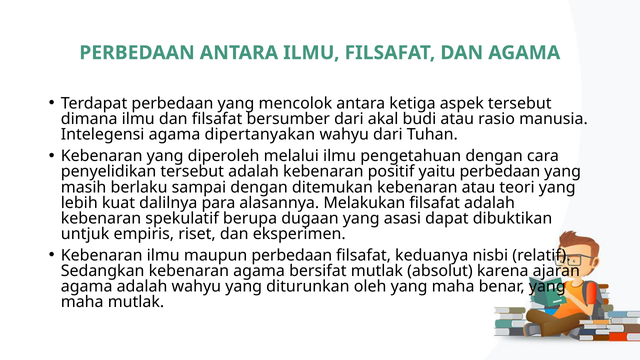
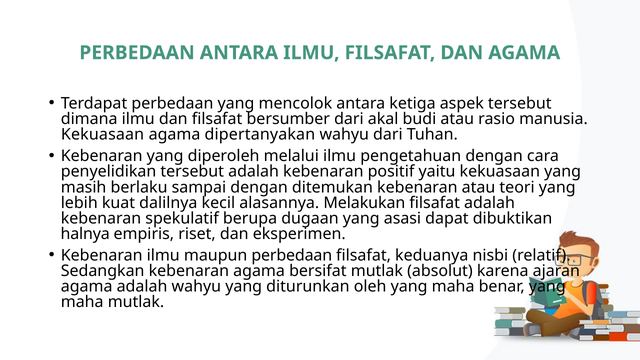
Intelegensi: Intelegensi -> Kekuasaan (103, 135)
yaitu perbedaan: perbedaan -> kekuasaan (500, 172)
para: para -> kecil (218, 203)
untjuk: untjuk -> halnya (85, 234)
